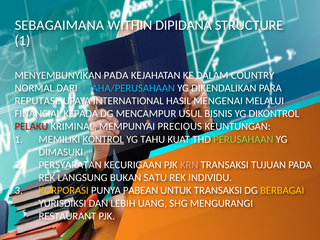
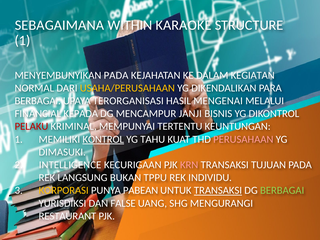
DIPIDANA: DIPIDANA -> KARAOKE (184, 25)
COUNTRY: COUNTRY -> KEGIATAN (253, 75)
USAHA/PERUSAHAAN colour: light blue -> yellow (127, 88)
REPUTASI: REPUTASI -> BERBAGAI (38, 101)
INTERNATIONAL: INTERNATIONAL -> TERORGANISASI (128, 101)
USUL: USUL -> JANJI (190, 114)
PRECIOUS: PRECIOUS -> TERTENTU (180, 126)
PERUSAHAAN colour: light green -> pink (243, 139)
PERSYARATAN: PERSYARATAN -> INTELLIGENCE (70, 165)
SATU: SATU -> TPPU (155, 178)
TRANSAKSI underline: none -> present (218, 190)
BERBAGAI colour: yellow -> light green (282, 190)
LEBIH: LEBIH -> FALSE (123, 203)
